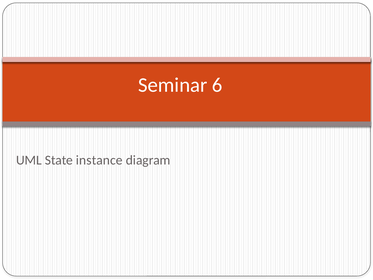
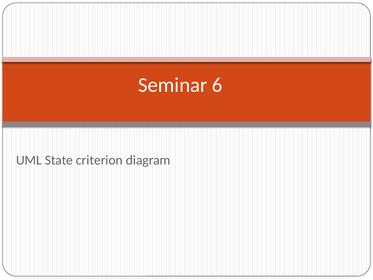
instance: instance -> criterion (99, 160)
